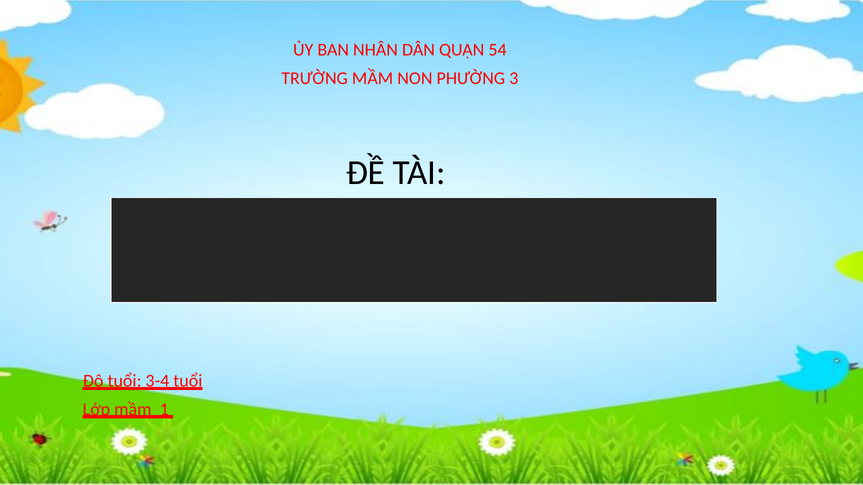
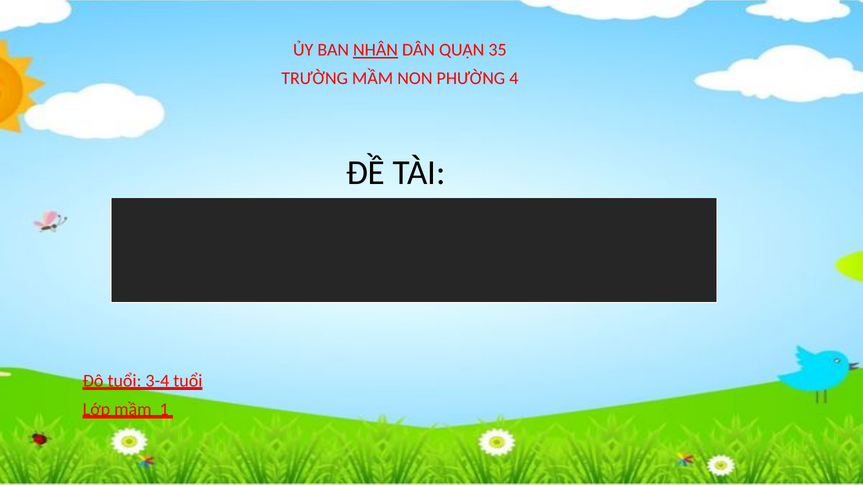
NHÂN underline: none -> present (376, 50)
54: 54 -> 35 (498, 50)
3: 3 -> 4 (514, 79)
